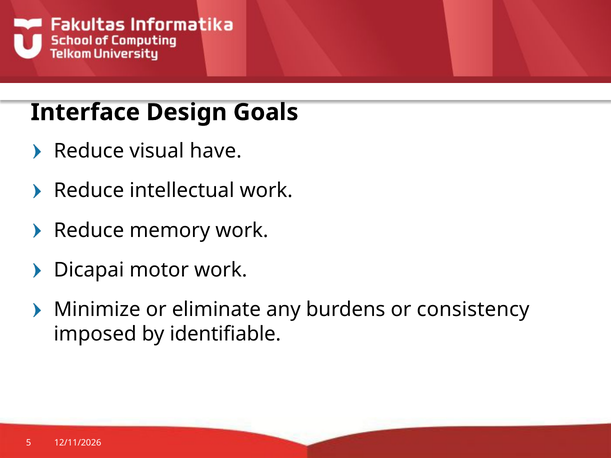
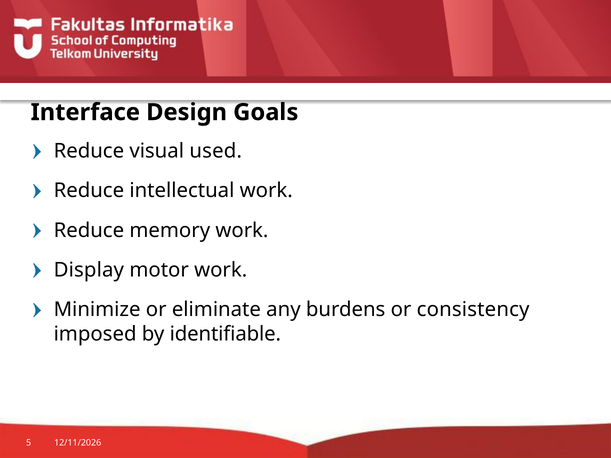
have: have -> used (216, 151)
Dicapai: Dicapai -> Display (89, 270)
